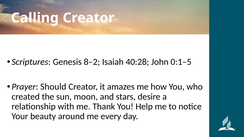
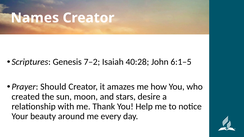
Calling: Calling -> Names (35, 18)
8–2: 8–2 -> 7–2 (92, 62)
0:1–5: 0:1–5 -> 6:1–5 (181, 62)
